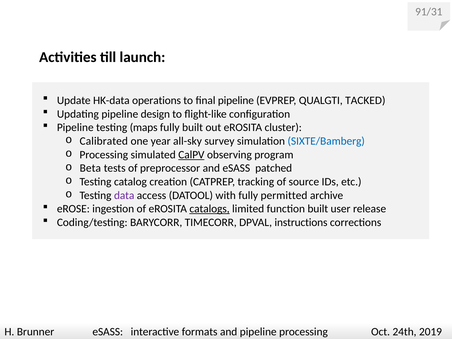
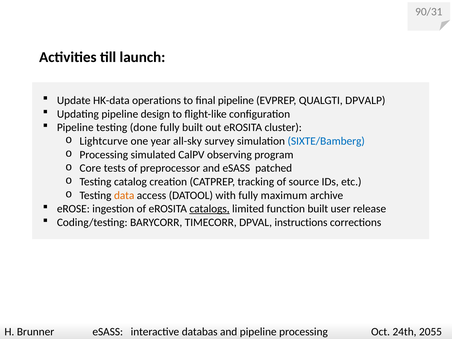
91/31: 91/31 -> 90/31 (429, 12)
TACKED: TACKED -> DPVALP (365, 100)
maps: maps -> done (144, 128)
Calibrated: Calibrated -> Lightcurve (104, 141)
CalPV underline: present -> none (191, 155)
Beta: Beta -> Core (90, 168)
data colour: purple -> orange (124, 195)
permitted: permitted -> maximum (284, 195)
formats: formats -> databas (200, 332)
2019: 2019 -> 2055 (431, 332)
